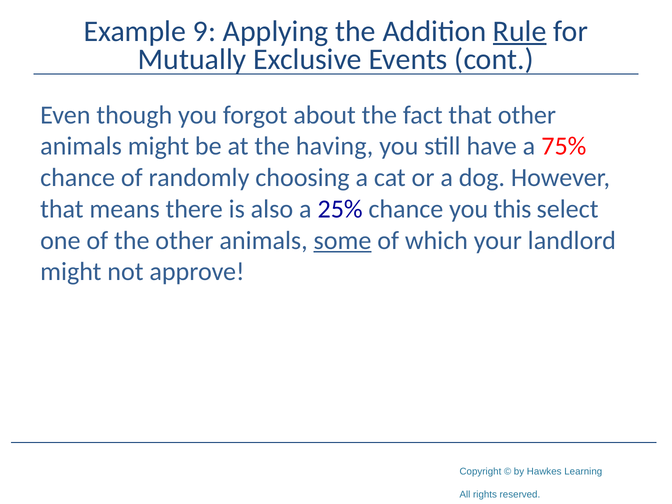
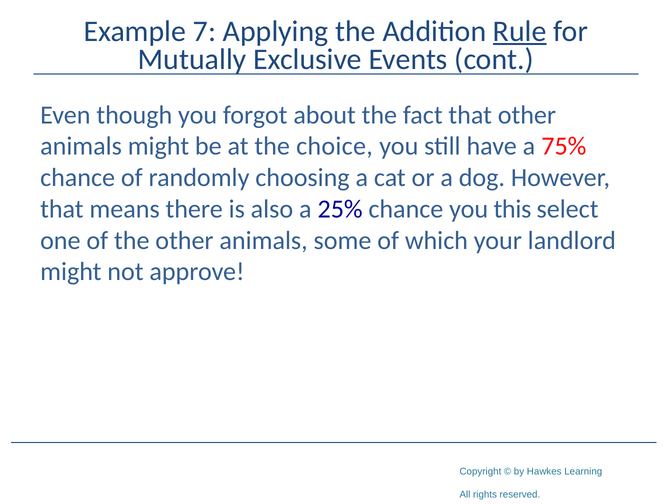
9: 9 -> 7 (204, 31)
having: having -> choice (334, 146)
some underline: present -> none (343, 240)
